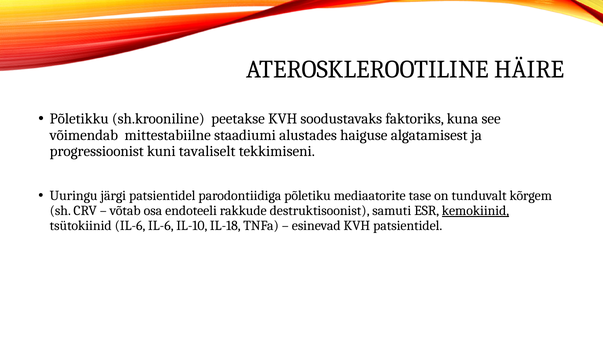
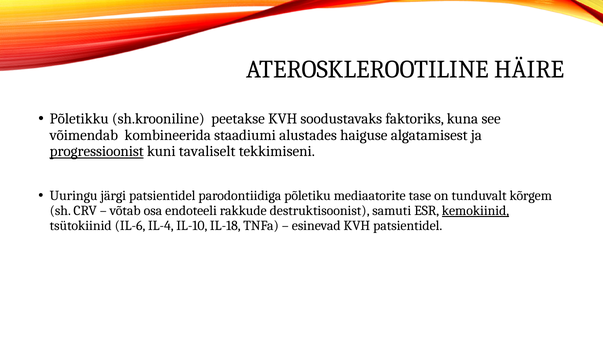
mittestabiilne: mittestabiilne -> kombineerida (168, 135)
progressioonist underline: none -> present (97, 151)
IL-6 IL-6: IL-6 -> IL-4 (161, 226)
